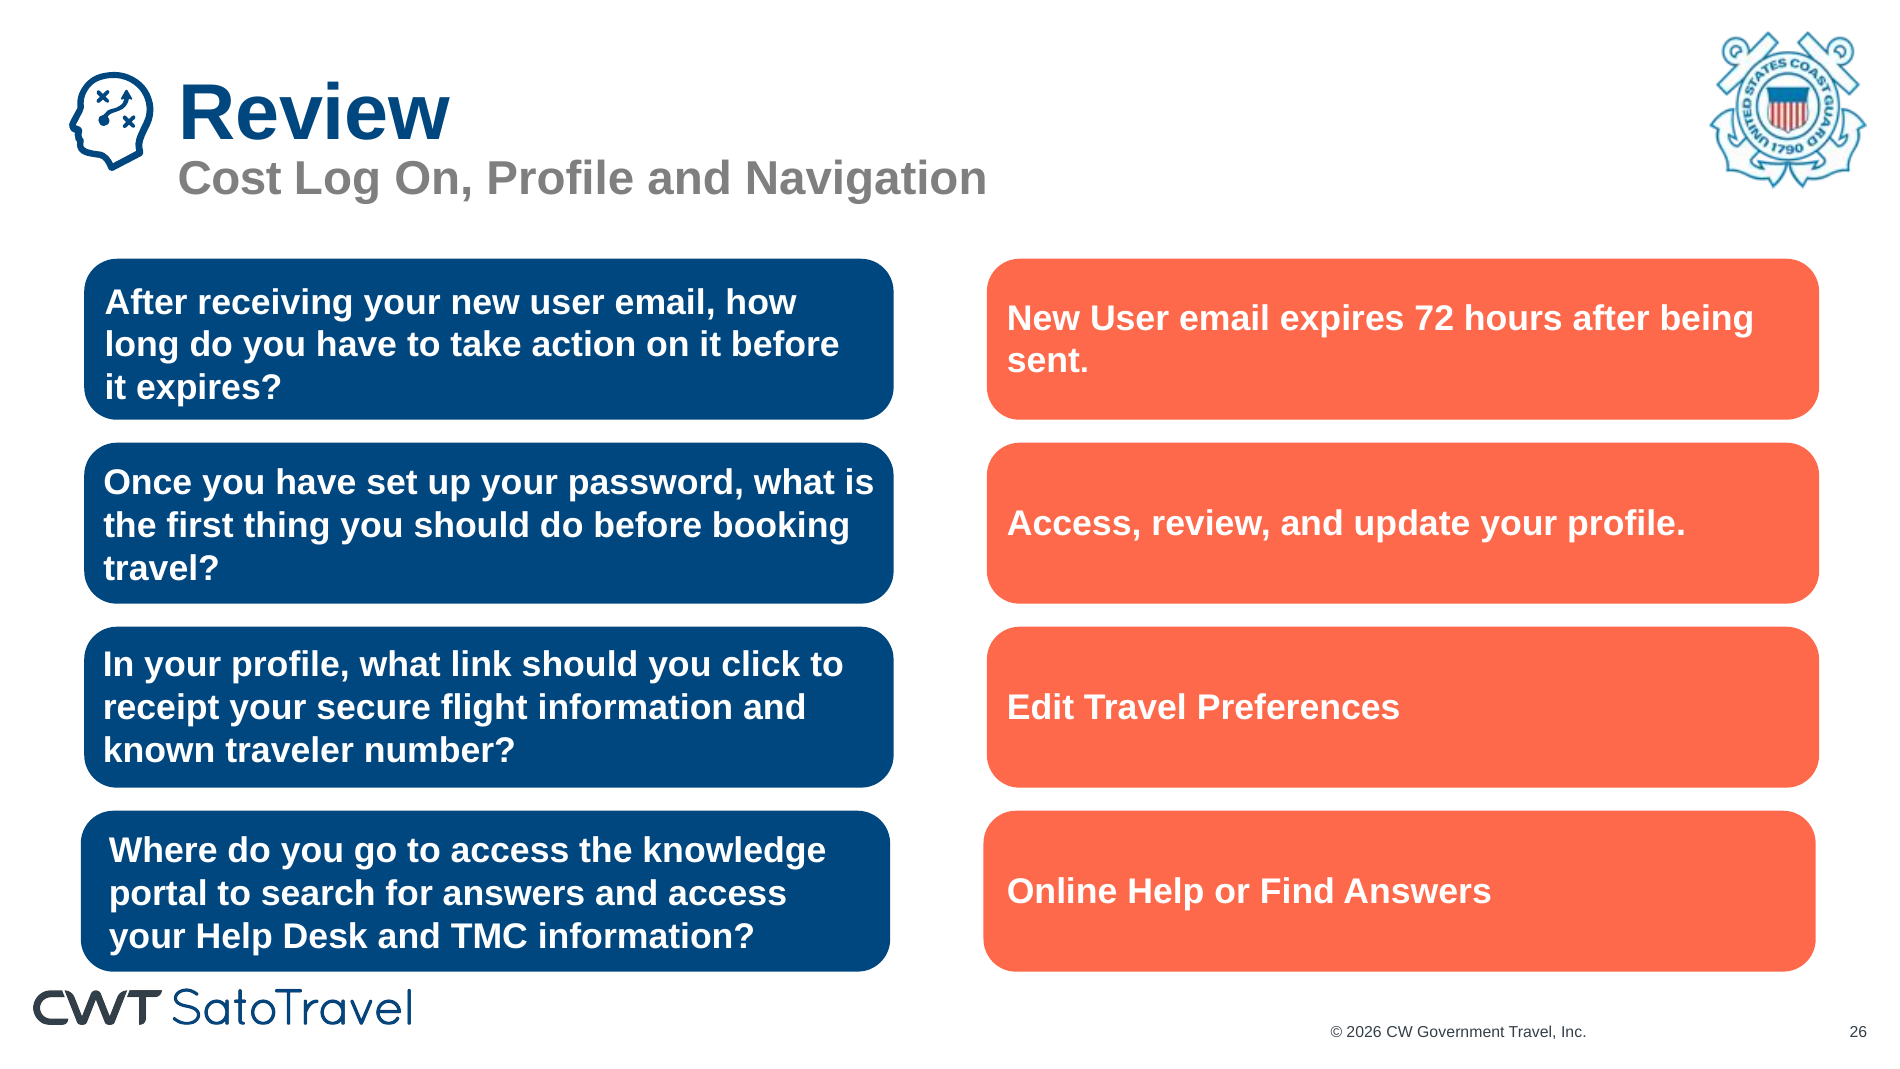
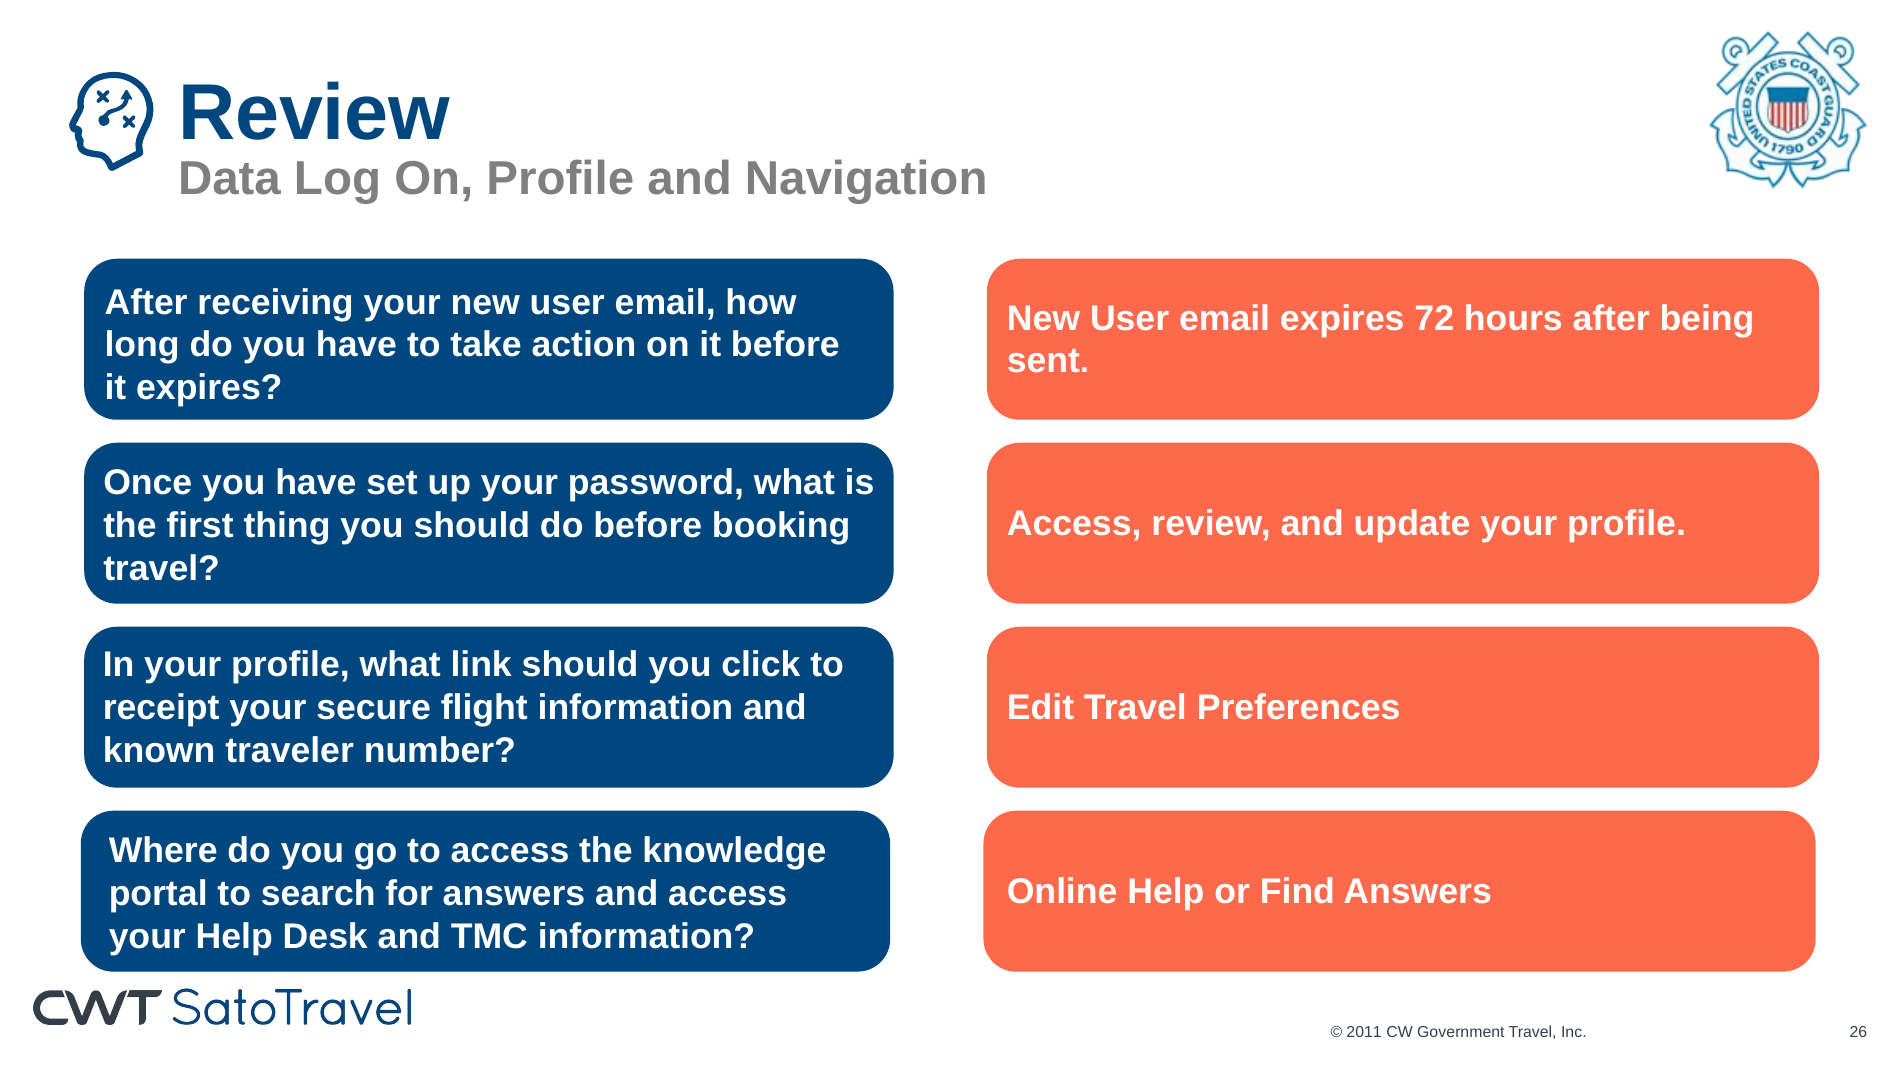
Cost: Cost -> Data (230, 179)
2026: 2026 -> 2011 (1364, 1032)
